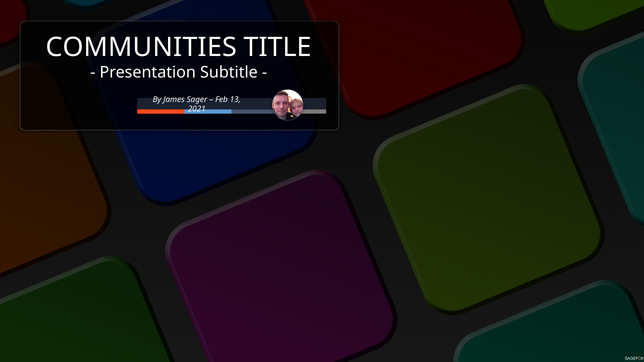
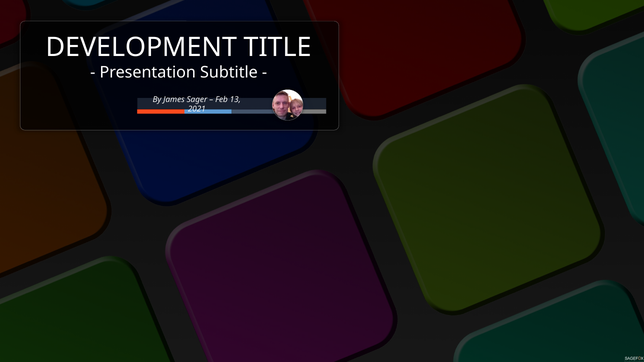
COMMUNITIES: COMMUNITIES -> DEVELOPMENT (141, 48)
